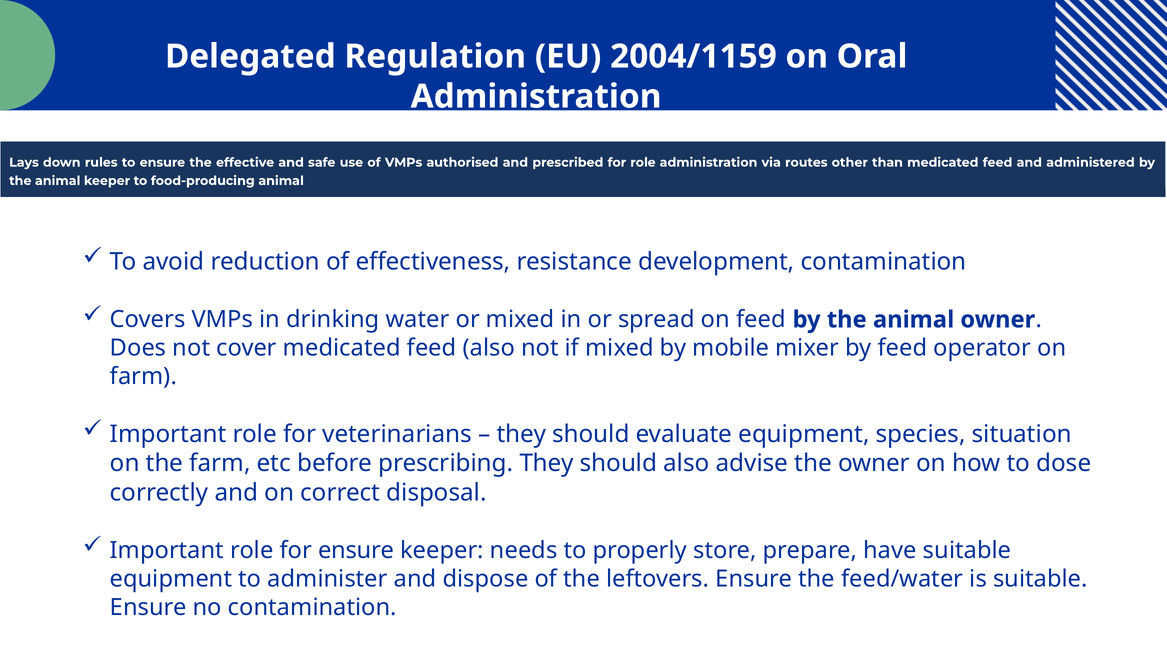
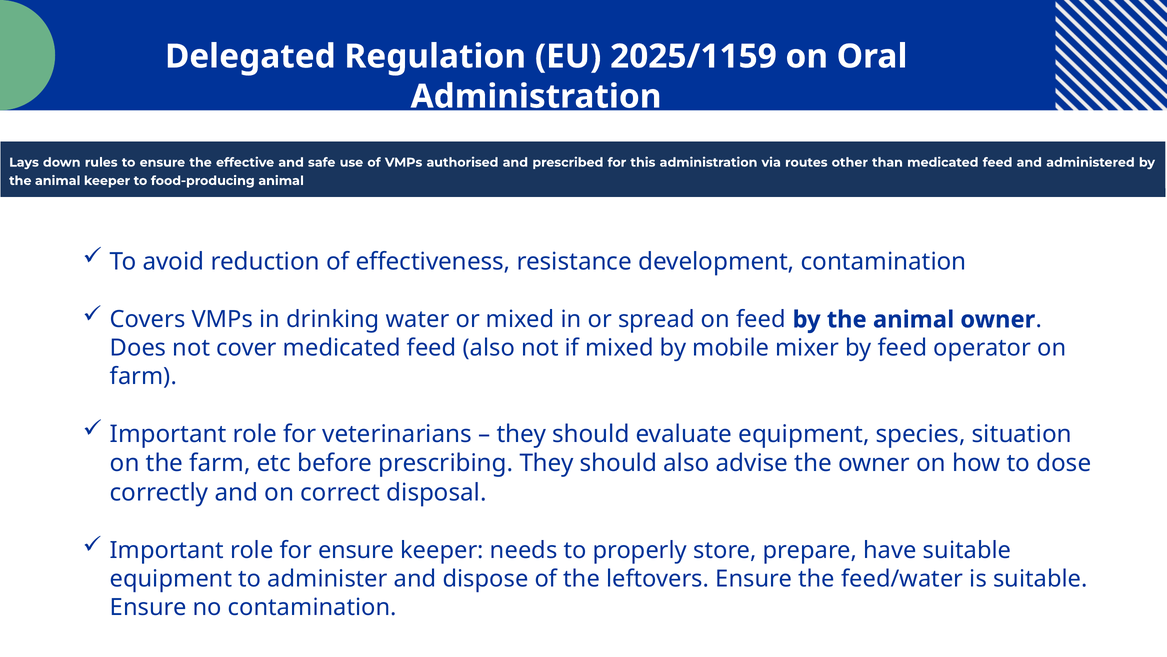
2004/1159: 2004/1159 -> 2025/1159 (693, 57)
for role: role -> this (643, 163)
